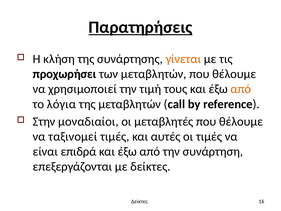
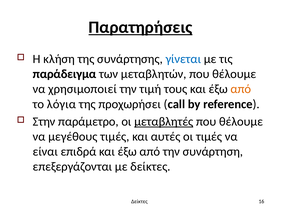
γίνεται colour: orange -> blue (183, 59)
προχωρήσει: προχωρήσει -> παράδειγμα (65, 74)
της μεταβλητών: μεταβλητών -> προχωρήσει (130, 104)
μοναδιαίοι: μοναδιαίοι -> παράμετρο (88, 121)
μεταβλητές underline: none -> present (164, 121)
ταξινομεί: ταξινομεί -> μεγέθους (73, 136)
